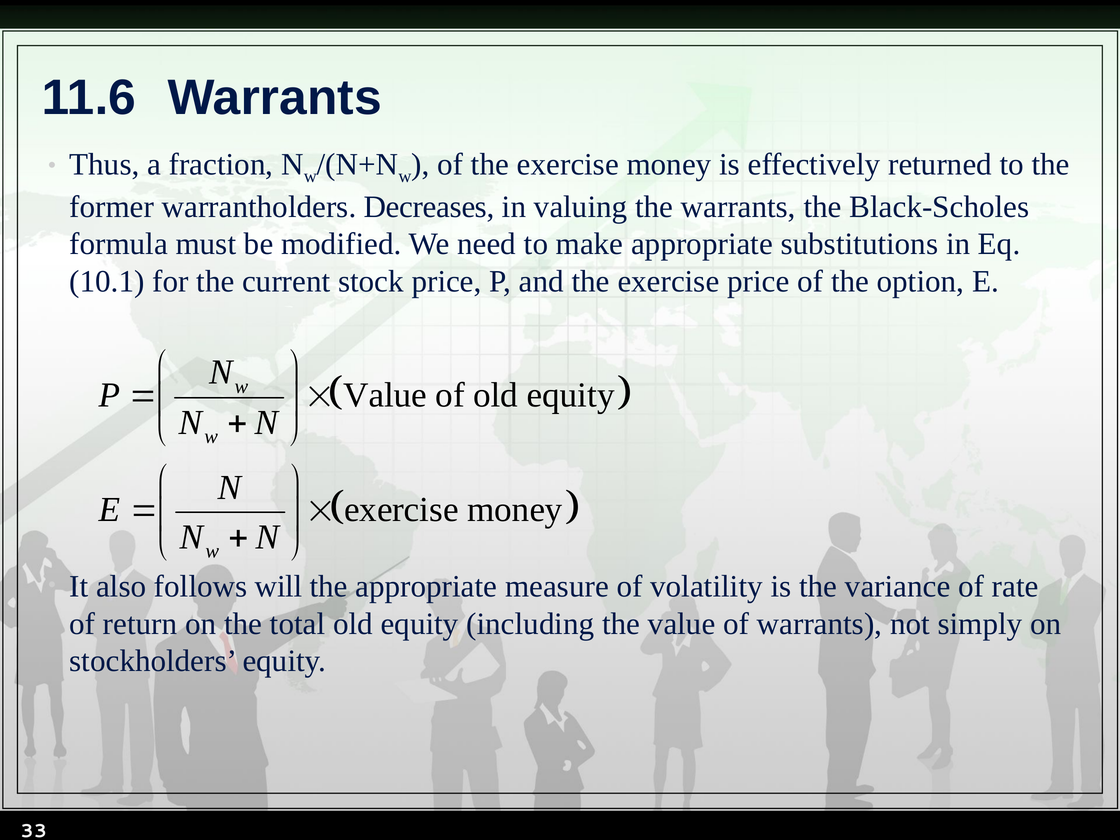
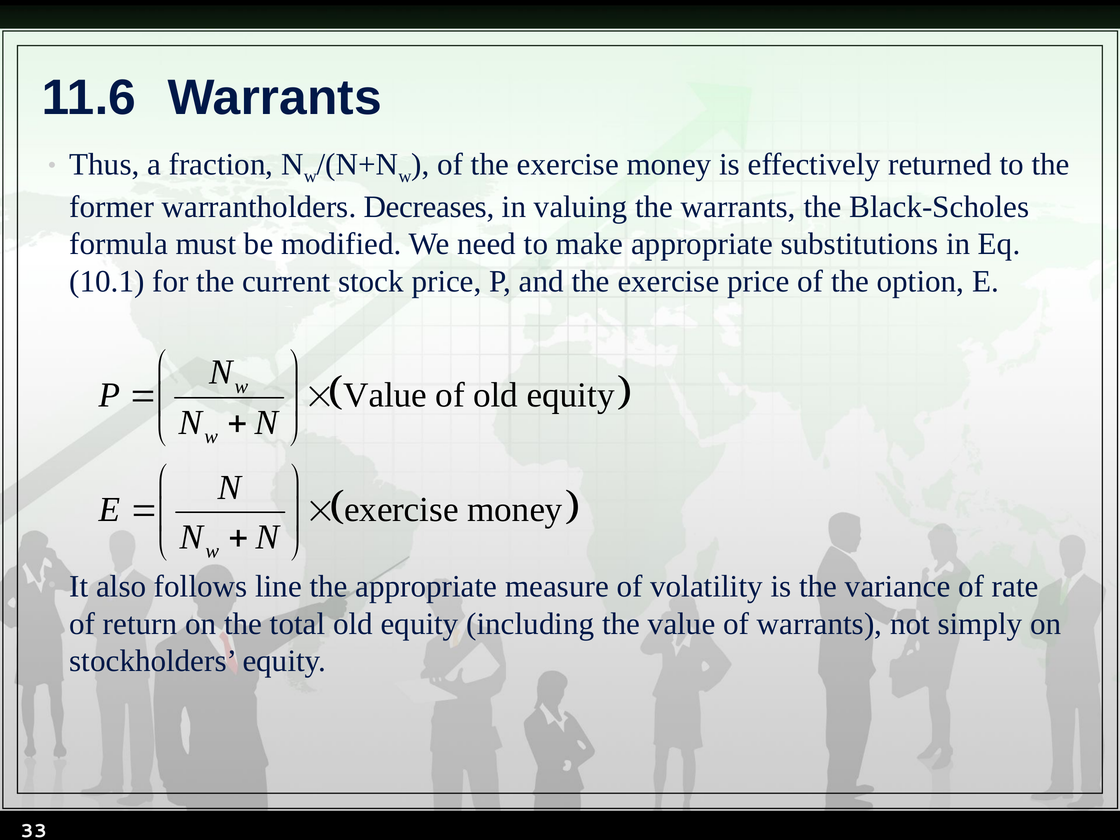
will: will -> line (279, 586)
